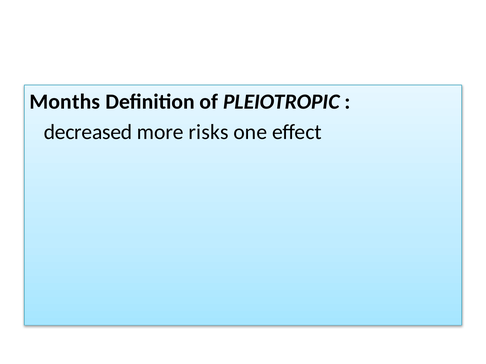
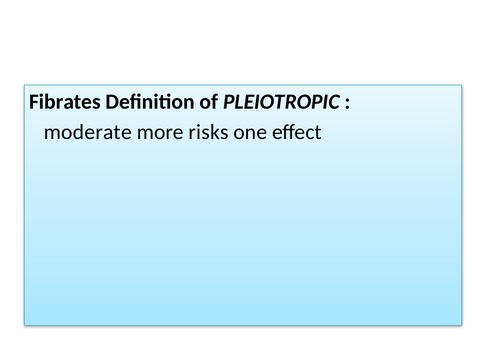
Months: Months -> Fibrates (65, 102)
decreased: decreased -> moderate (88, 132)
